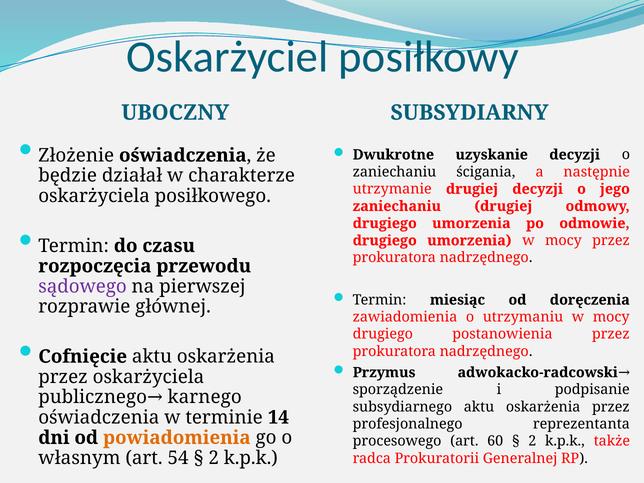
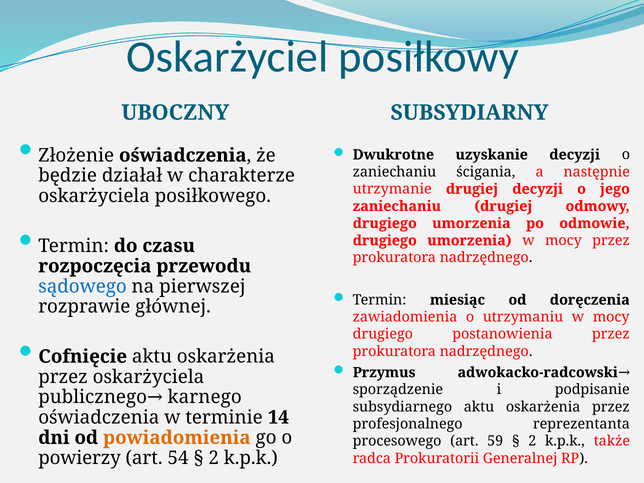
sądowego colour: purple -> blue (83, 286)
60: 60 -> 59 (495, 441)
własnym: własnym -> powierzy (80, 458)
